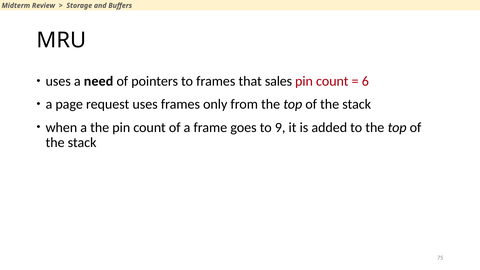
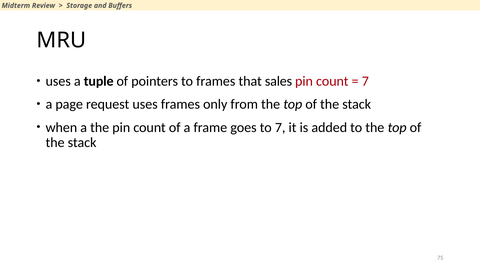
need: need -> tuple (99, 81)
6: 6 -> 7 (365, 81)
to 9: 9 -> 7 (280, 127)
